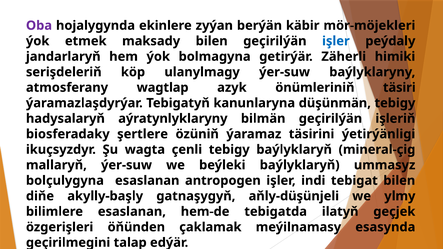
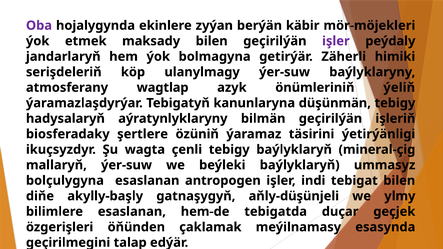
işler colour: blue -> purple (336, 41)
täsiri: täsiri -> ýeliň (399, 88)
ilatyň: ilatyň -> duçar (340, 212)
